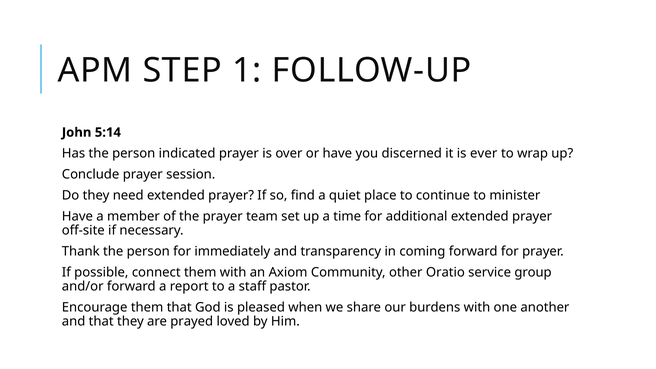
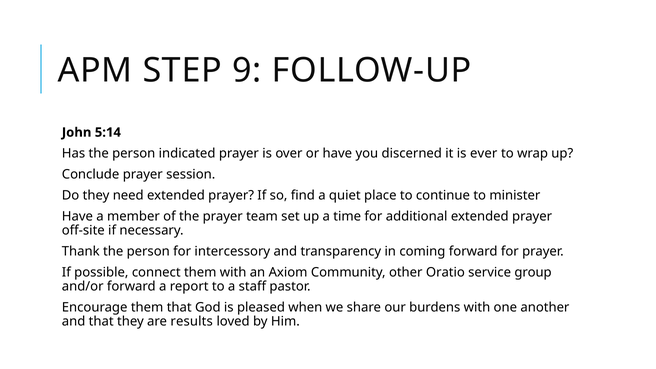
1: 1 -> 9 (247, 70)
immediately: immediately -> intercessory (232, 251)
prayed: prayed -> results (192, 322)
